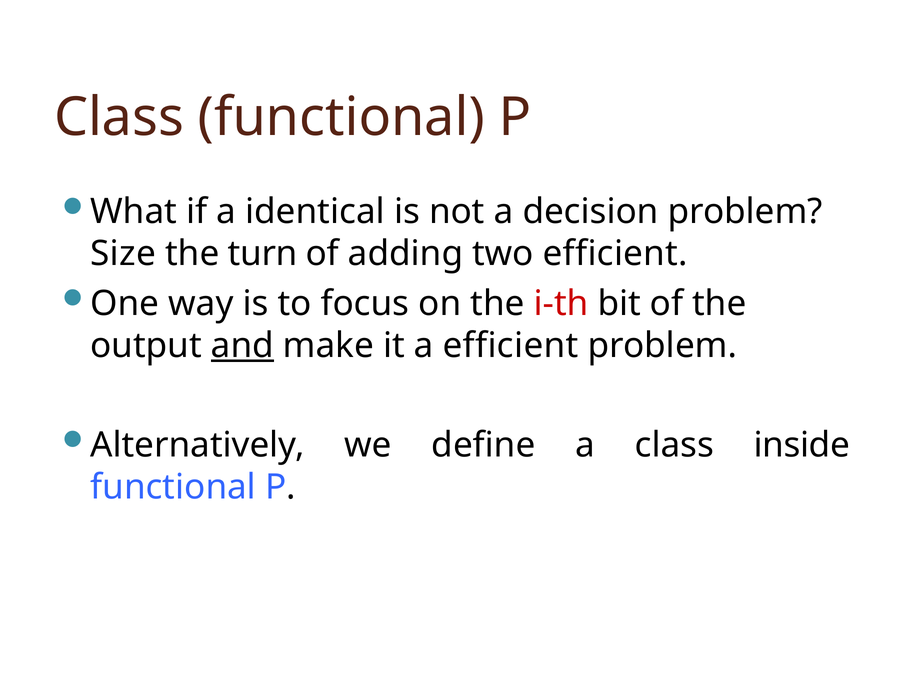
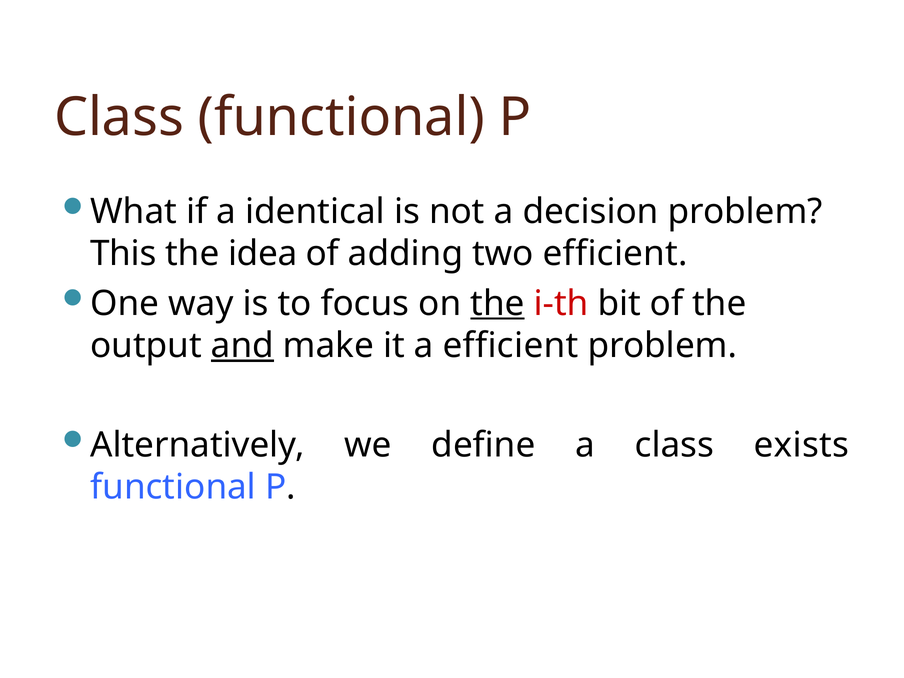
Size: Size -> This (123, 254)
turn: turn -> idea (263, 254)
the underline: none -> present (497, 304)
inside: inside -> exists (801, 445)
